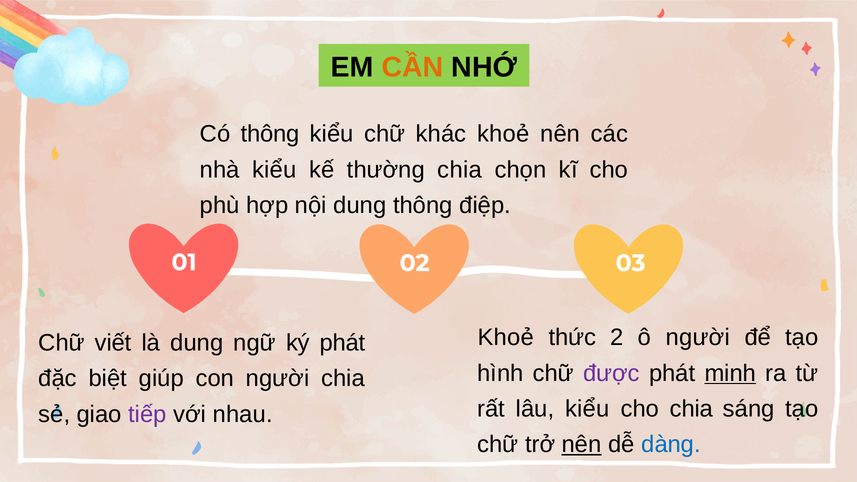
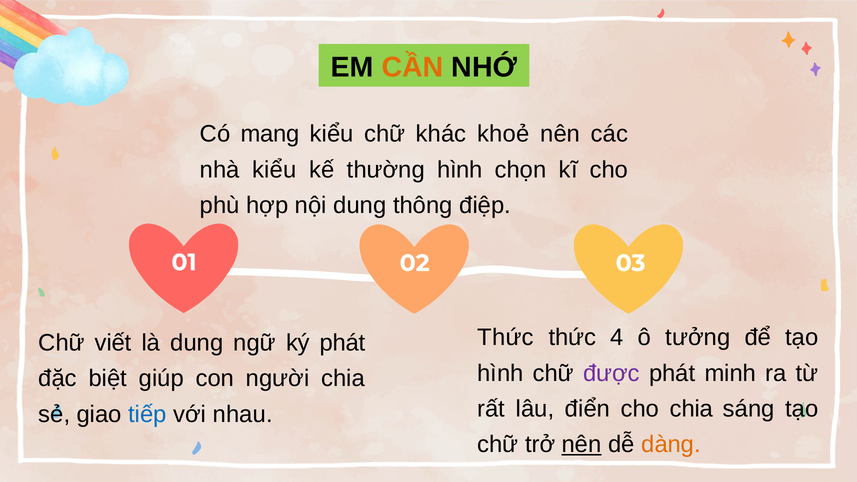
Có thông: thông -> mang (270, 134)
thường chia: chia -> hình (460, 170)
Khoẻ: Khoẻ -> Thức (506, 338)
2: 2 -> 4 (617, 338)
ô người: người -> tưởng (698, 338)
minh underline: present -> none (730, 373)
lâu kiểu: kiểu -> điển (587, 409)
tiếp colour: purple -> blue (147, 414)
dàng colour: blue -> orange (671, 445)
